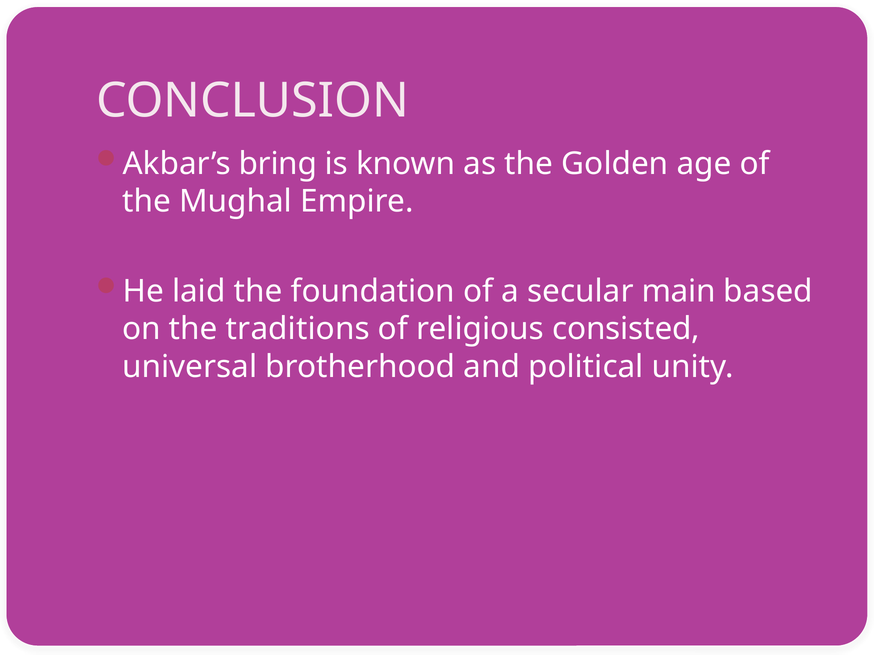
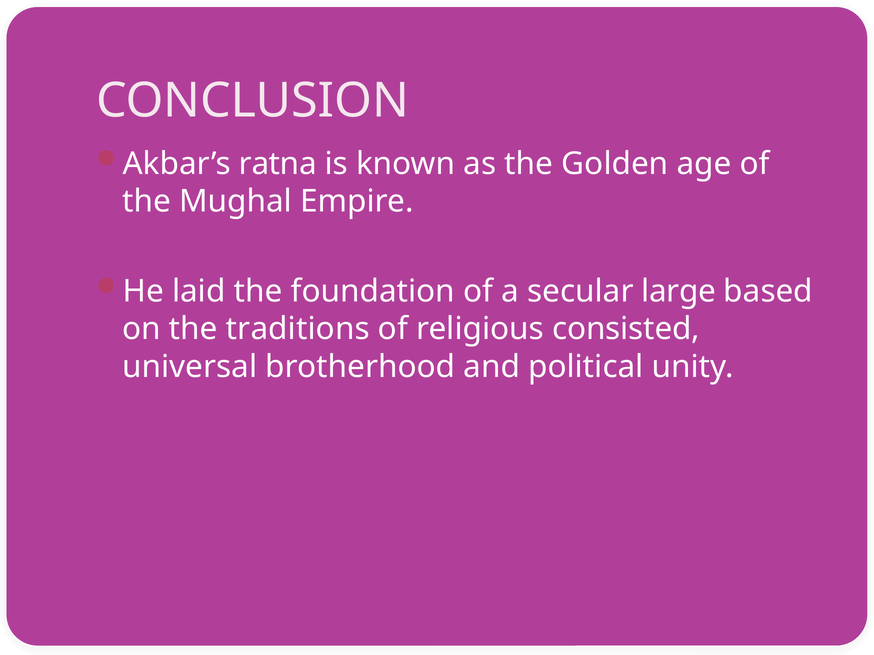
bring: bring -> ratna (278, 164)
main: main -> large (679, 291)
